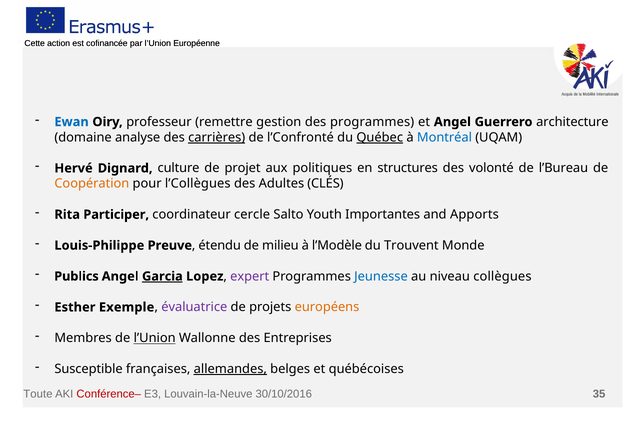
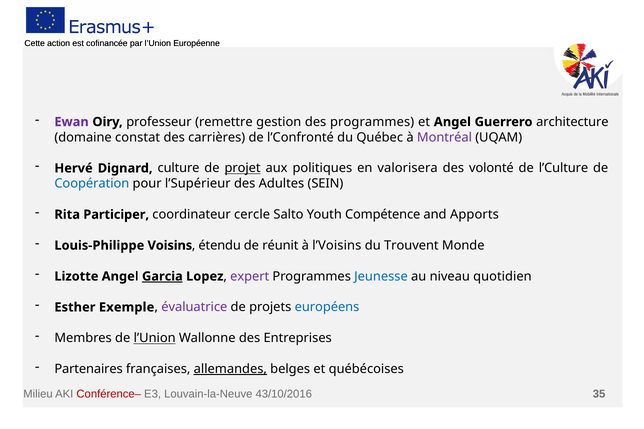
Ewan colour: blue -> purple (72, 122)
analyse: analyse -> constat (138, 137)
carrières underline: present -> none (217, 137)
Québec underline: present -> none (380, 137)
Montréal colour: blue -> purple (444, 137)
projet underline: none -> present (243, 168)
structures: structures -> valorisera (408, 168)
l’Bureau: l’Bureau -> l’Culture (563, 168)
Coopération colour: orange -> blue (92, 184)
l’Collègues: l’Collègues -> l’Supérieur (198, 184)
CLÉS: CLÉS -> SEIN (325, 184)
Importantes: Importantes -> Compétence (383, 215)
Preuve: Preuve -> Voisins (170, 246)
milieu: milieu -> réunit (280, 246)
l’Modèle: l’Modèle -> l’Voisins (337, 246)
Publics: Publics -> Lizotte (76, 277)
collègues: collègues -> quotidien (502, 277)
européens colour: orange -> blue (327, 307)
Susceptible: Susceptible -> Partenaires (89, 369)
Toute: Toute -> Milieu (38, 395)
30/10/2016: 30/10/2016 -> 43/10/2016 (284, 395)
